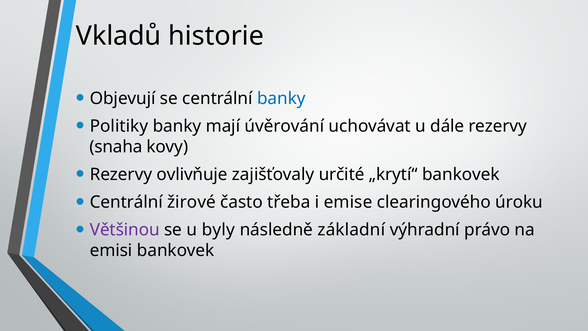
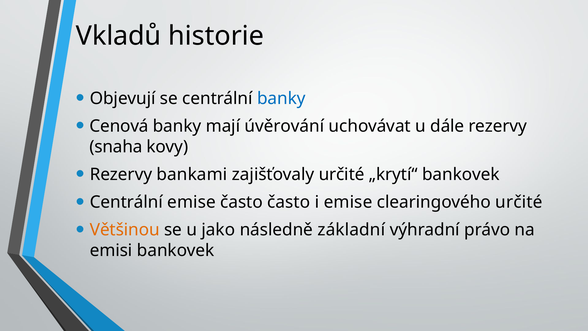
Politiky: Politiky -> Cenová (119, 126)
ovlivňuje: ovlivňuje -> bankami (192, 174)
Centrální žirové: žirové -> emise (191, 202)
často třeba: třeba -> často (289, 202)
clearingového úroku: úroku -> určité (519, 202)
Většinou colour: purple -> orange (125, 230)
byly: byly -> jako (218, 230)
